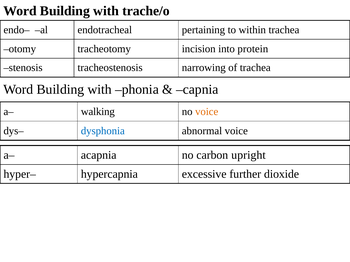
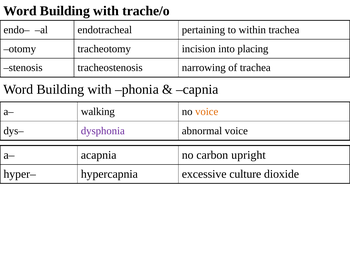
protein: protein -> placing (253, 49)
dysphonia colour: blue -> purple (103, 131)
further: further -> culture (245, 174)
